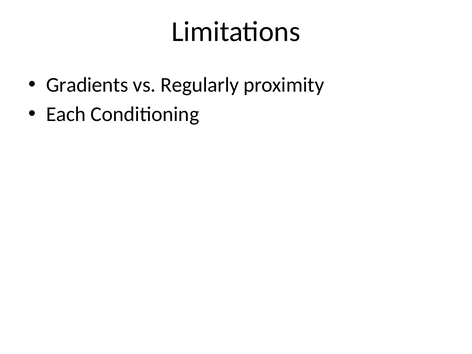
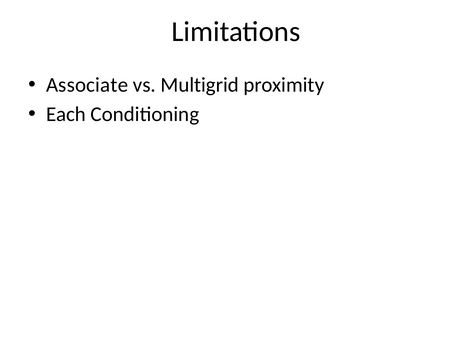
Gradients: Gradients -> Associate (87, 85)
Regularly: Regularly -> Multigrid (200, 85)
